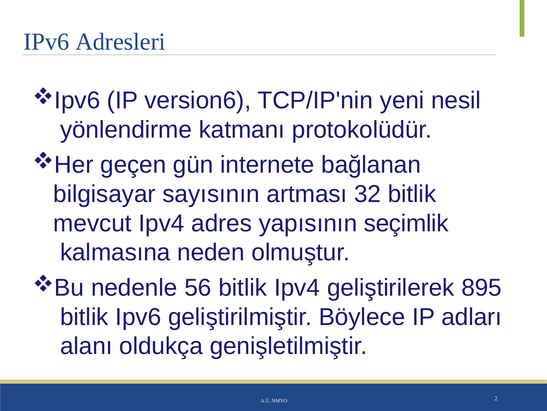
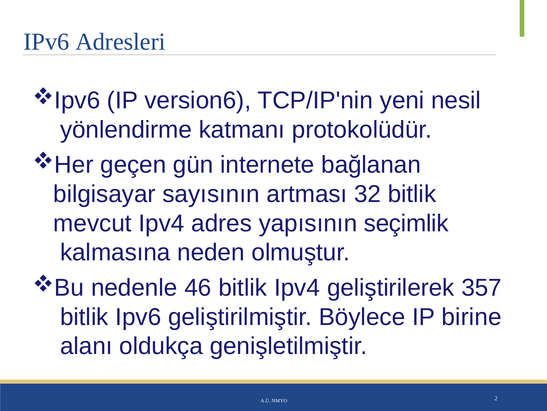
56: 56 -> 46 (198, 287)
895: 895 -> 357 (482, 287)
adları: adları -> birine (472, 316)
